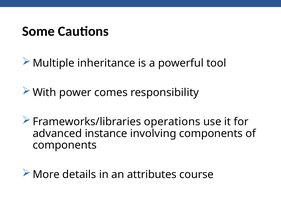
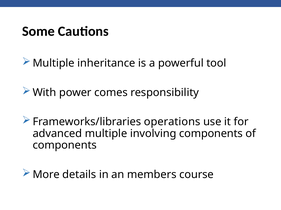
advanced instance: instance -> multiple (106, 134)
attributes: attributes -> members (152, 175)
